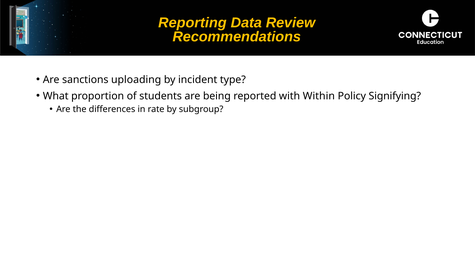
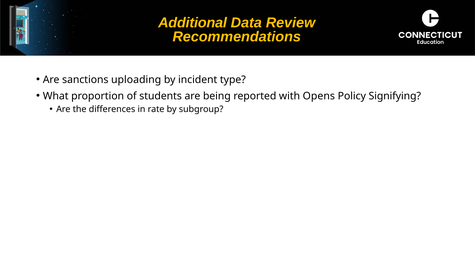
Reporting: Reporting -> Additional (193, 23)
Within: Within -> Opens (319, 96)
